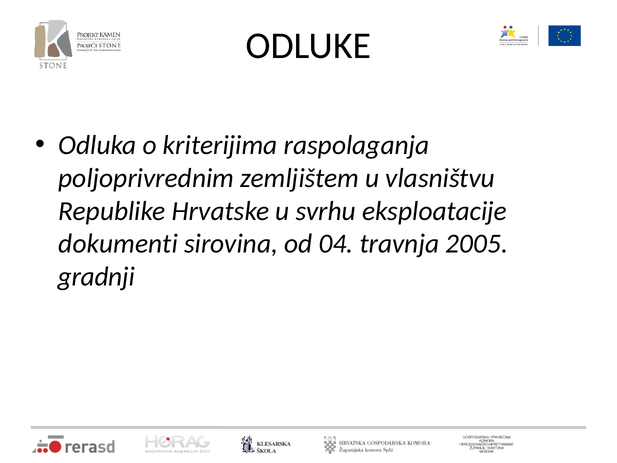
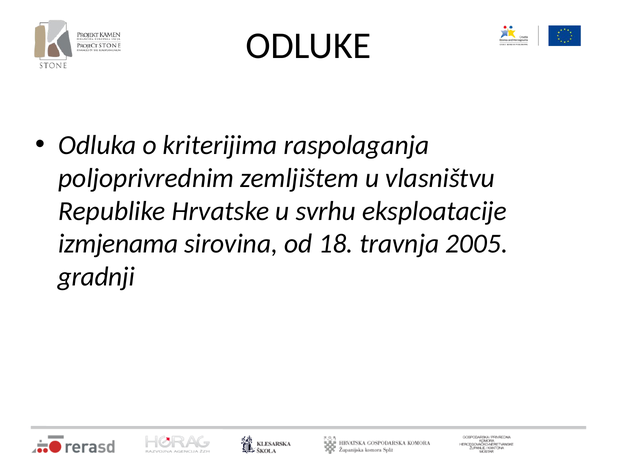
dokumenti: dokumenti -> izmjenama (118, 244)
04: 04 -> 18 (336, 244)
